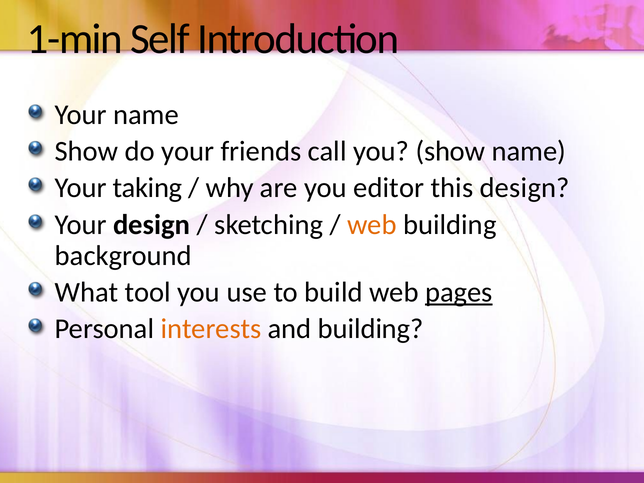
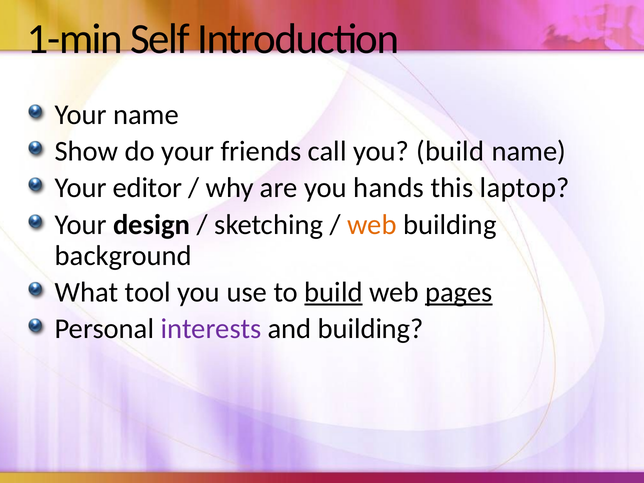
you show: show -> build (450, 151)
taking: taking -> editor (147, 188)
editor: editor -> hands (389, 188)
this design: design -> laptop (525, 188)
build underline: none -> present (334, 292)
interests colour: orange -> purple (211, 329)
